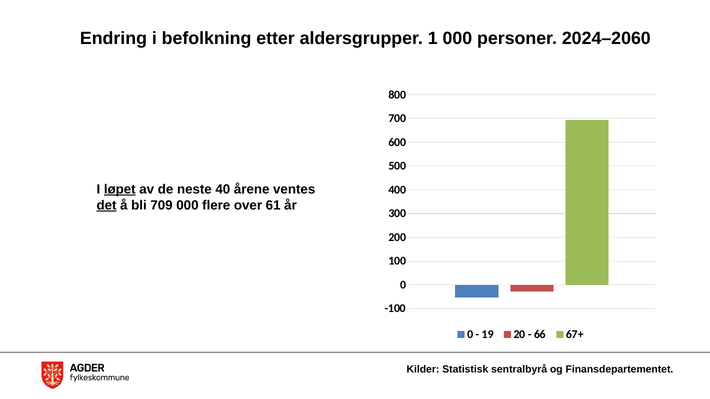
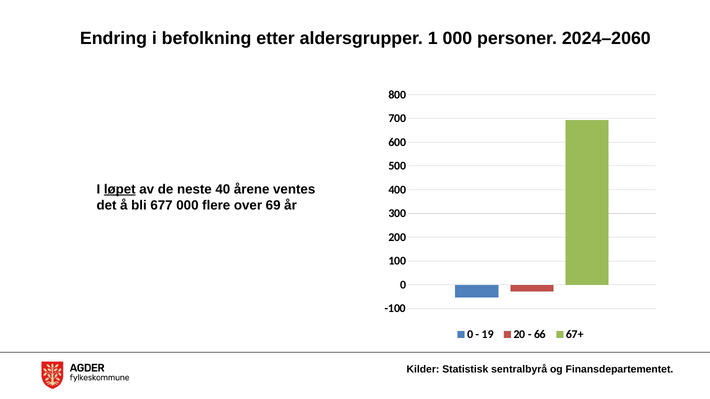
det underline: present -> none (107, 206)
709: 709 -> 677 (162, 206)
61: 61 -> 69 (273, 206)
